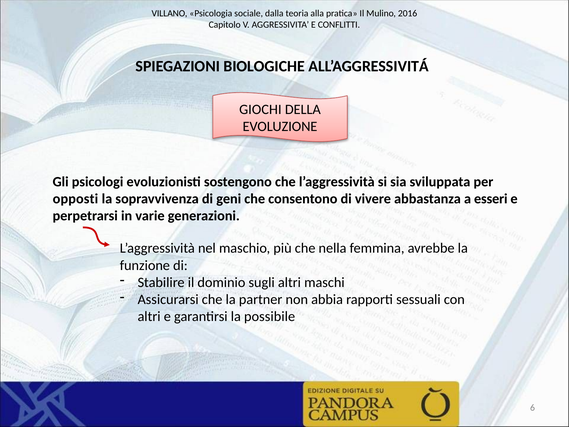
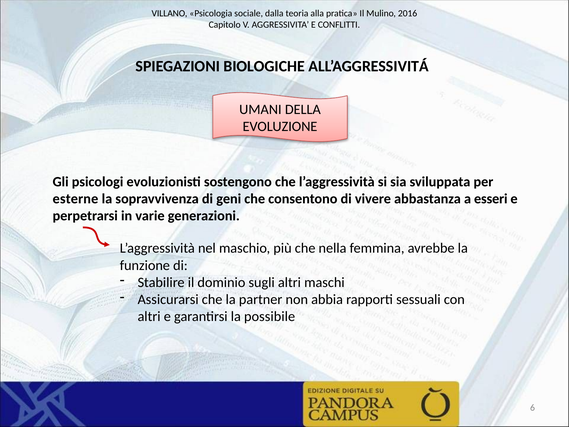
GIOCHI: GIOCHI -> UMANI (260, 109)
opposti: opposti -> esterne (75, 199)
